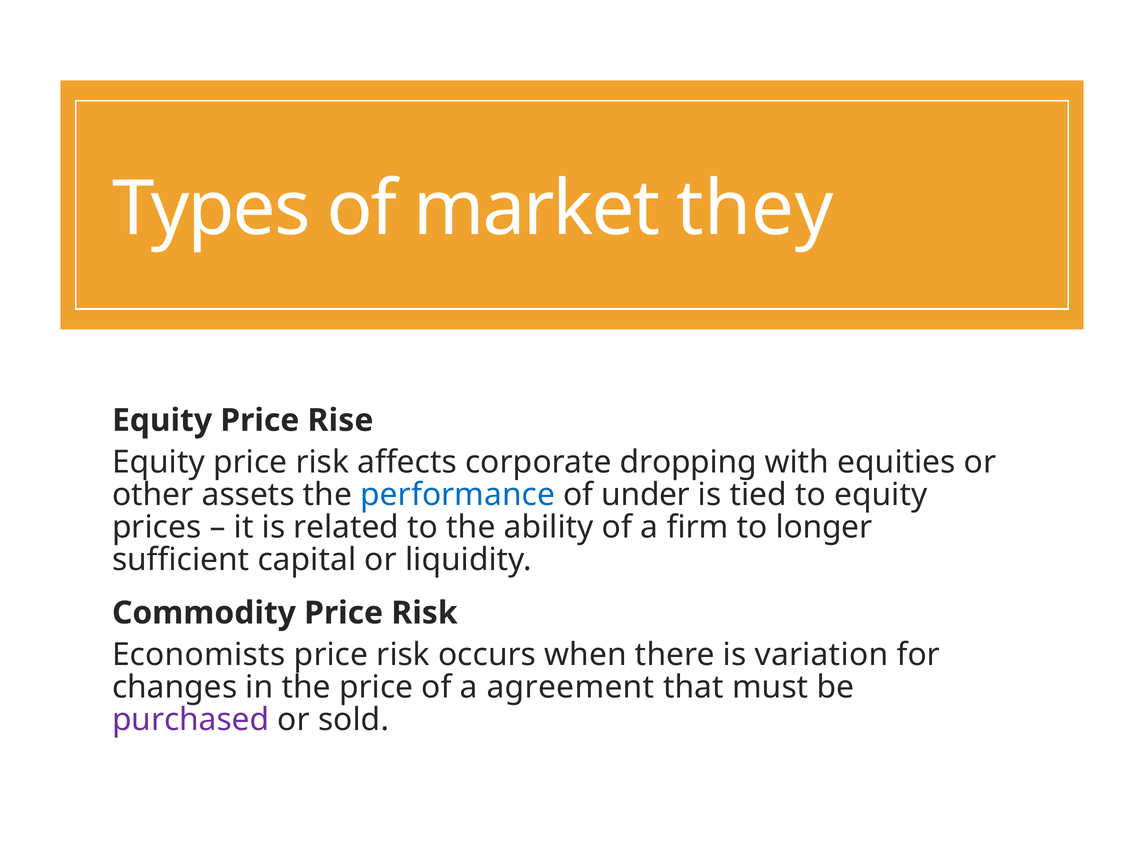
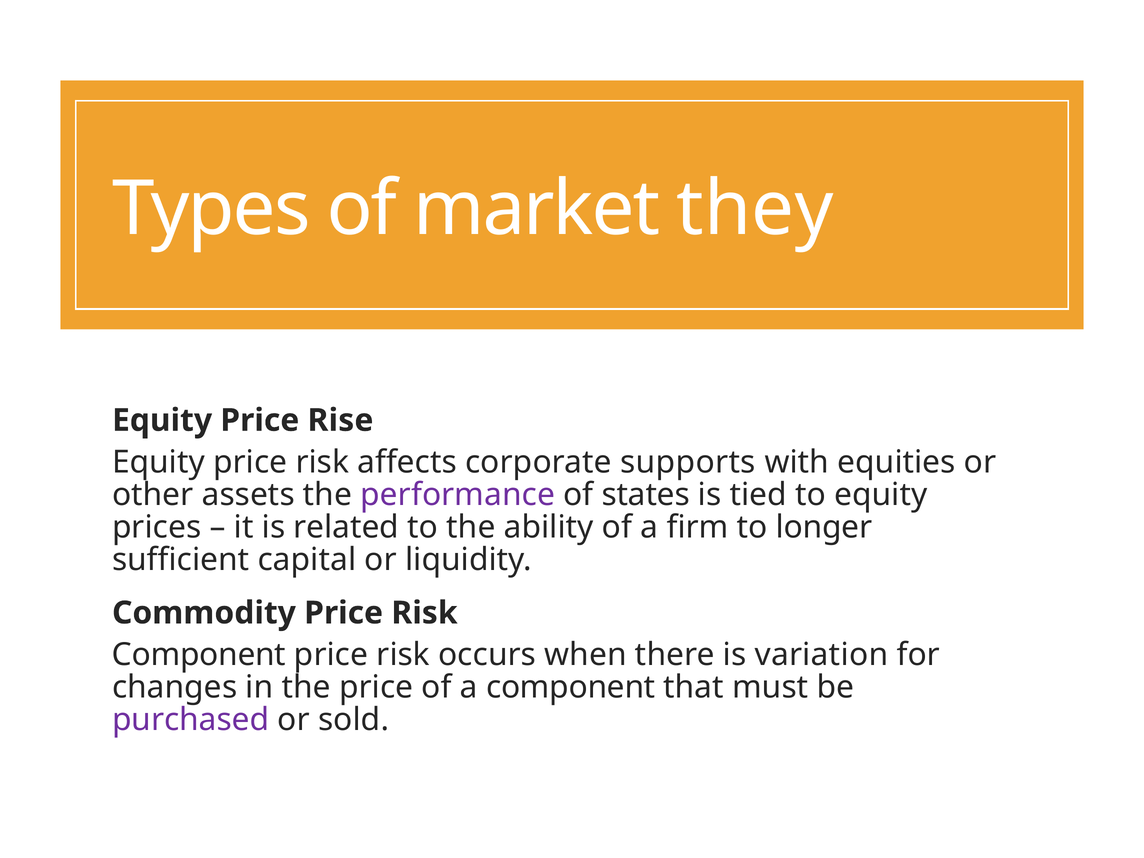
dropping: dropping -> supports (688, 462)
performance colour: blue -> purple (458, 495)
under: under -> states (646, 495)
Economists: Economists -> Component (199, 655)
a agreement: agreement -> component (571, 687)
